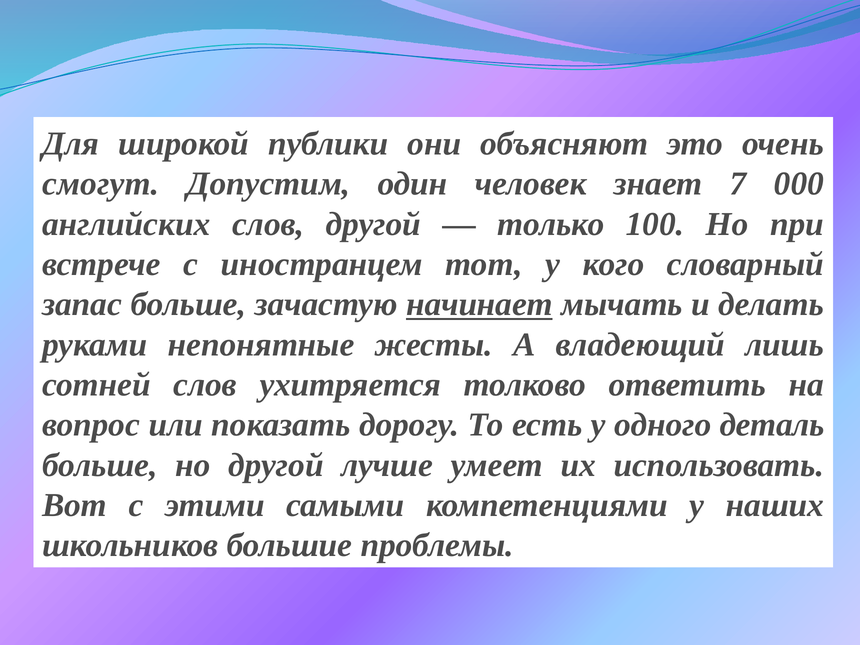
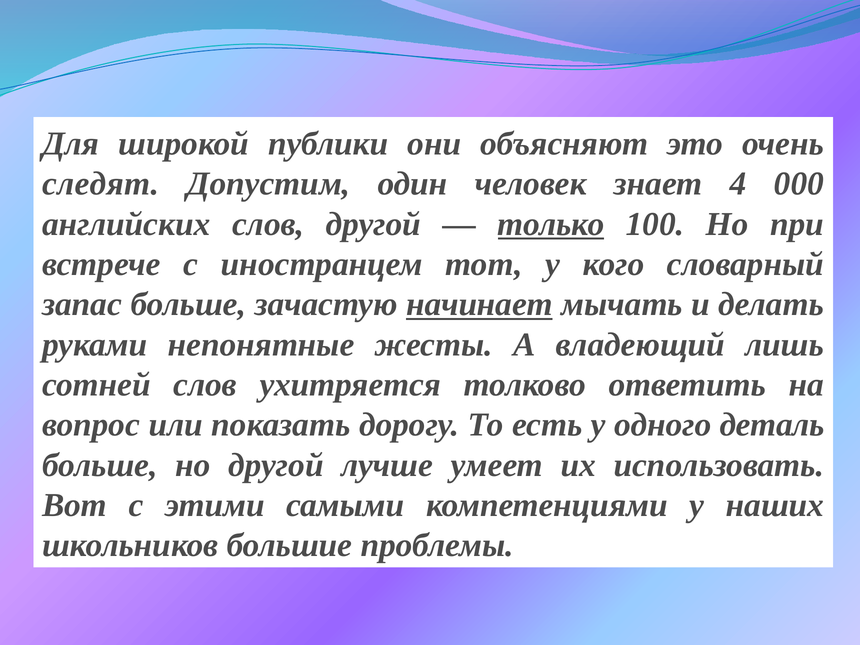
смогут: смогут -> следят (101, 184)
7: 7 -> 4 (738, 184)
только underline: none -> present (551, 224)
